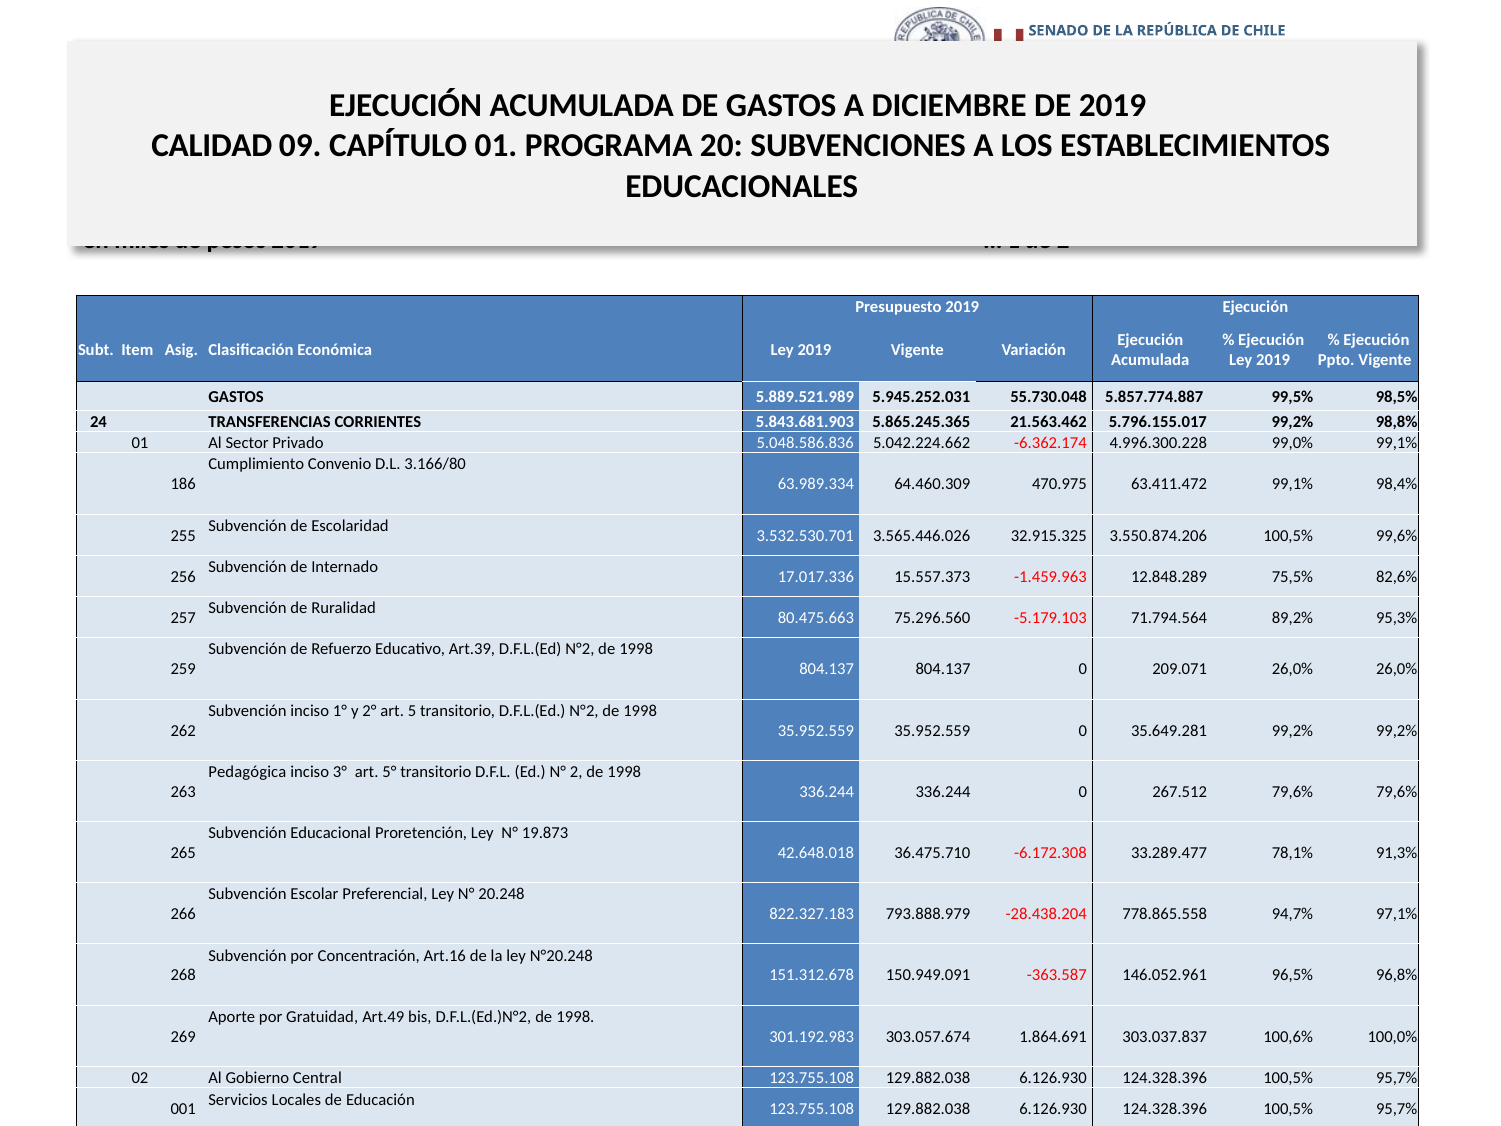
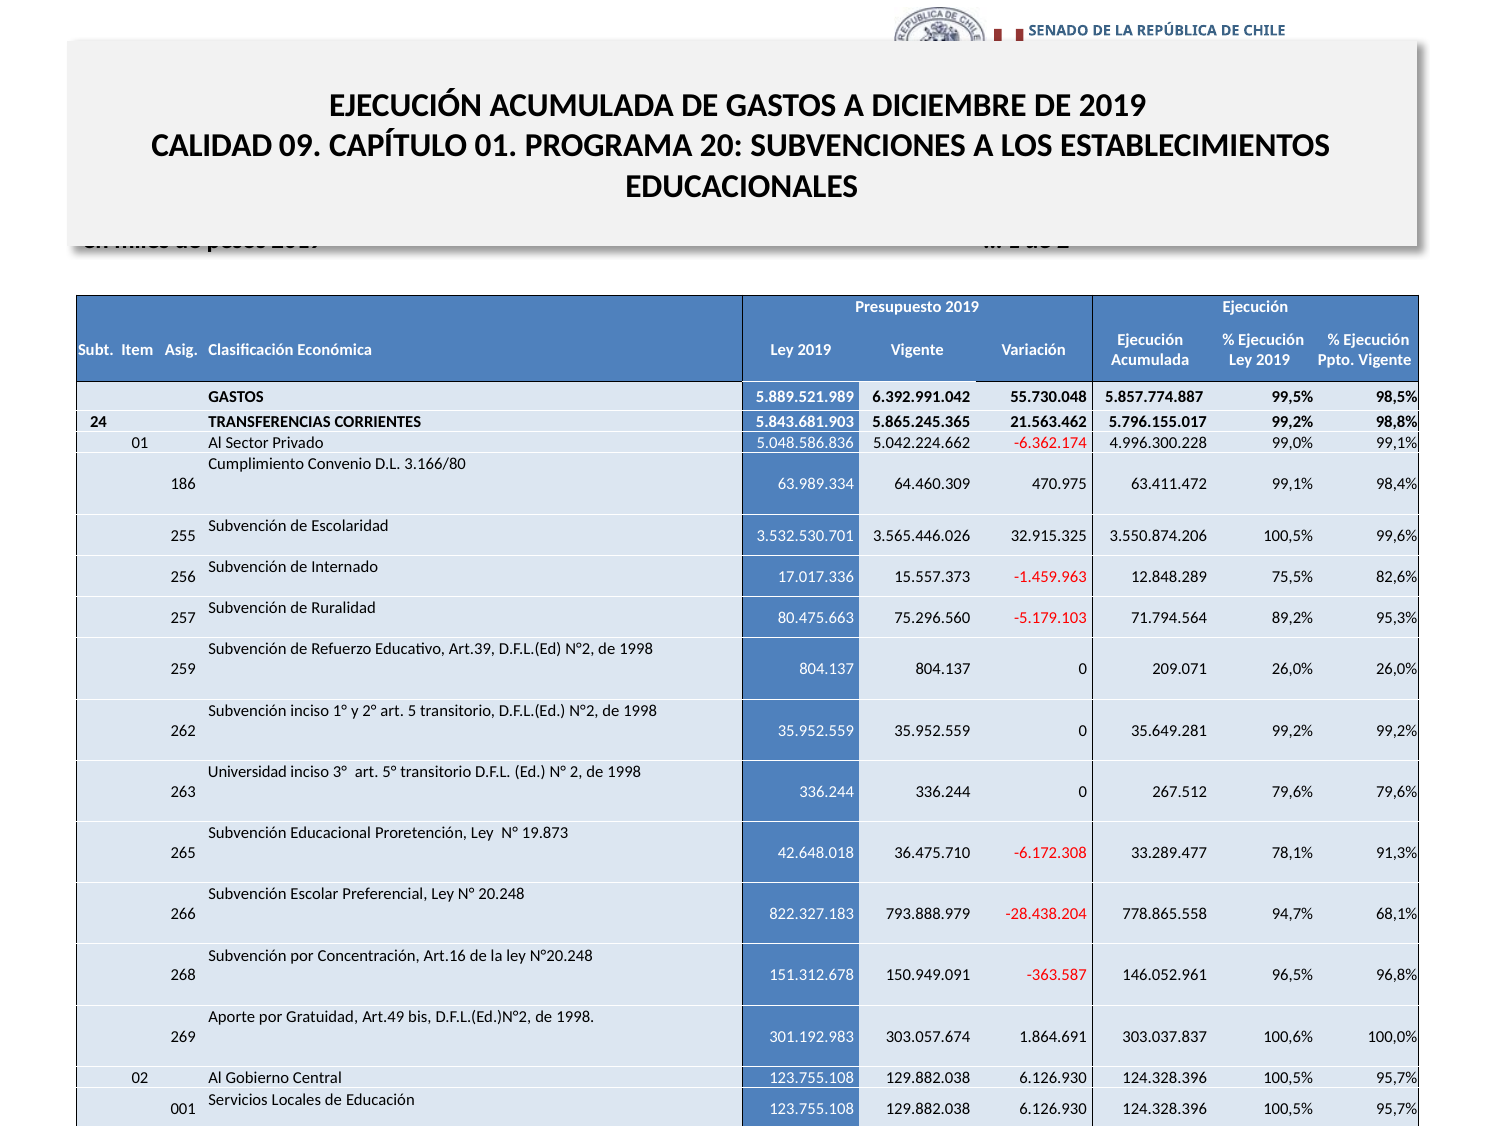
5.945.252.031: 5.945.252.031 -> 6.392.991.042 (921, 397)
Pedagógica: Pedagógica -> Universidad (247, 772)
97,1%: 97,1% -> 68,1% (1397, 914)
